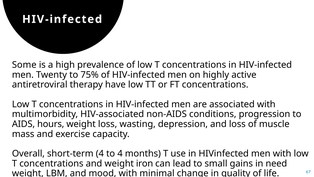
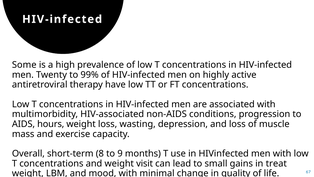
75%: 75% -> 99% (90, 75)
short-term 4: 4 -> 8 (100, 153)
to 4: 4 -> 9 (120, 153)
iron: iron -> visit (145, 163)
need: need -> treat (276, 163)
